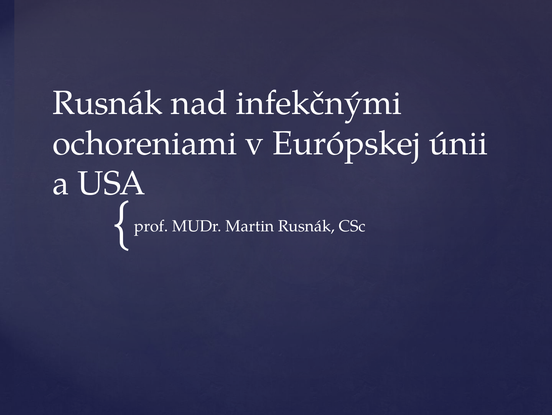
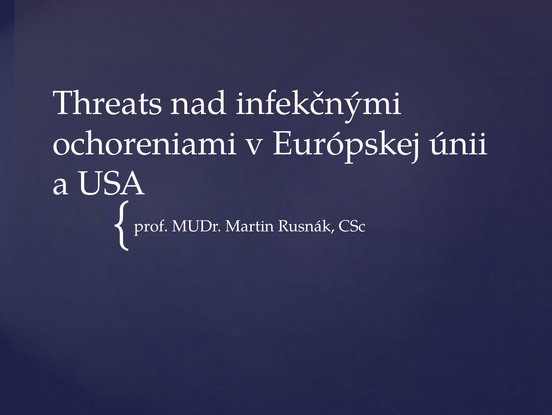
Rusnák: Rusnák -> Threats (108, 103)
